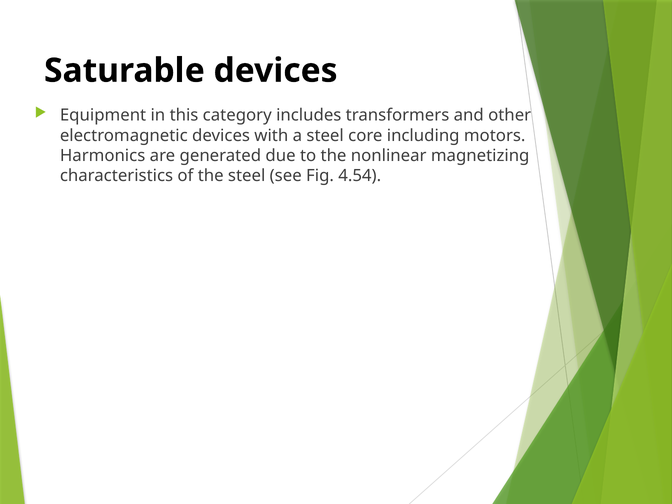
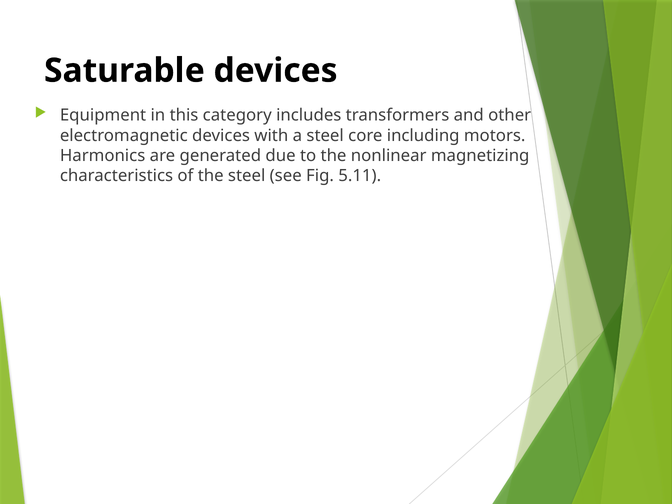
4.54: 4.54 -> 5.11 (360, 176)
